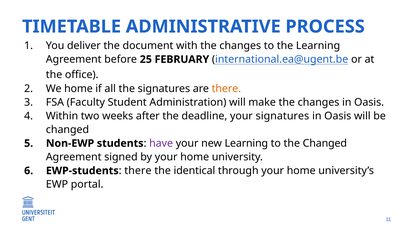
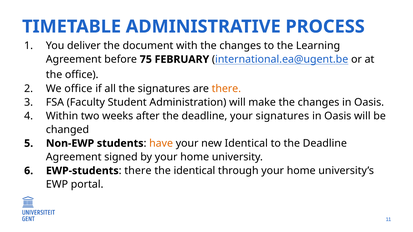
25: 25 -> 75 (146, 59)
We home: home -> office (78, 89)
have colour: purple -> orange (161, 144)
new Learning: Learning -> Identical (246, 144)
to the Changed: Changed -> Deadline (325, 144)
